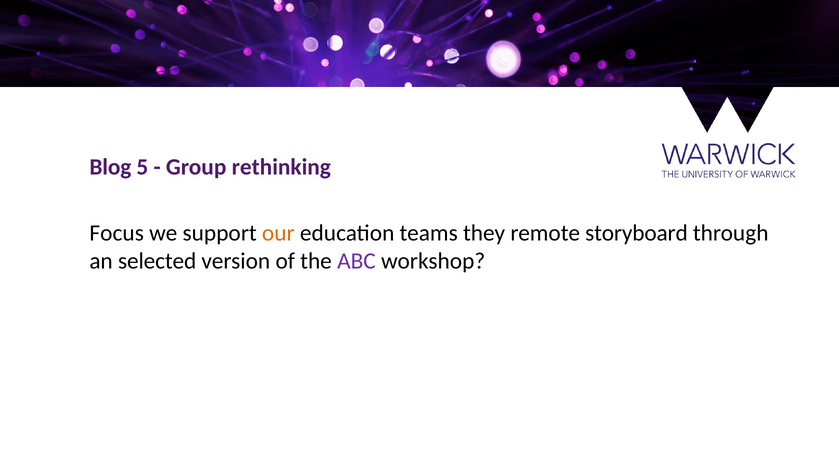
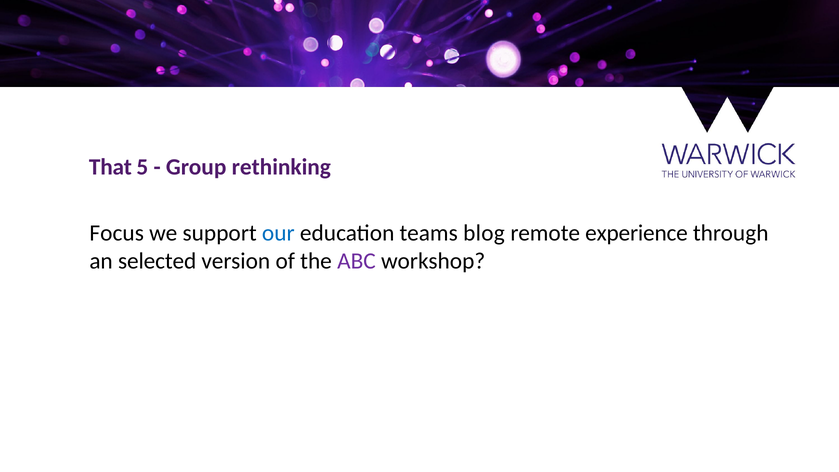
Blog: Blog -> That (110, 167)
our colour: orange -> blue (278, 233)
they: they -> blog (484, 233)
storyboard: storyboard -> experience (637, 233)
